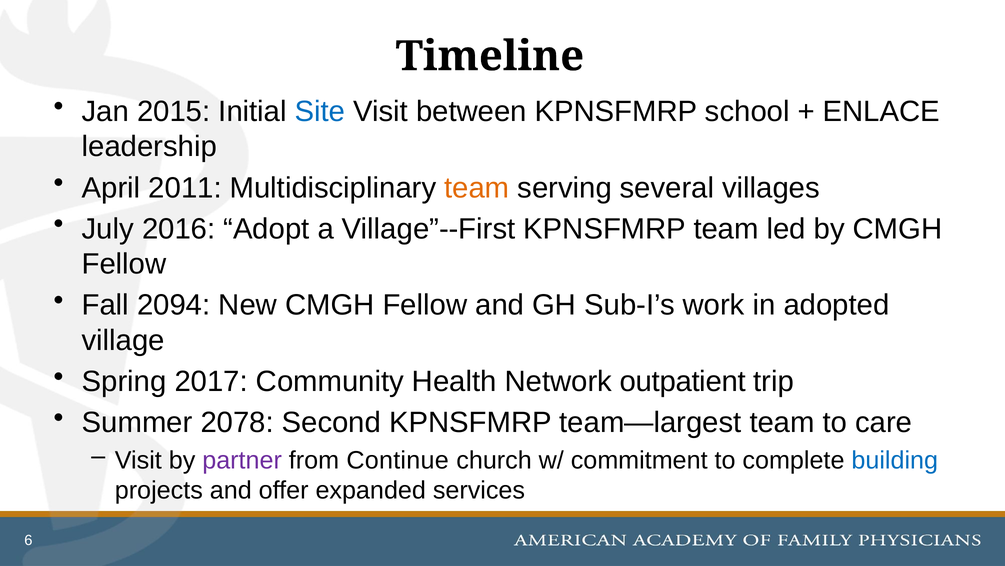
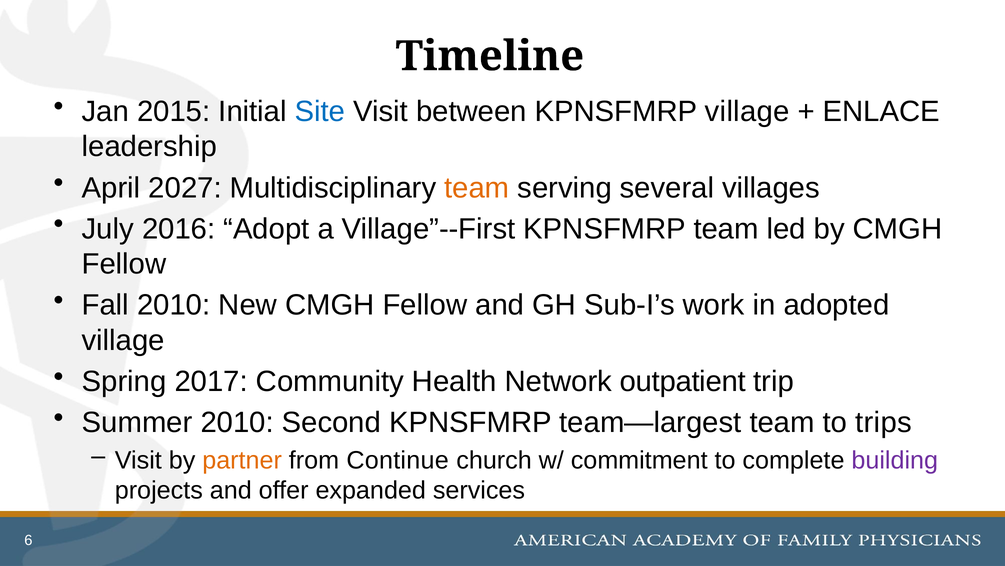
KPNSFMRP school: school -> village (747, 111)
2011: 2011 -> 2027 (185, 188)
Fall 2094: 2094 -> 2010 (174, 305)
Summer 2078: 2078 -> 2010 (237, 422)
care: care -> trips (884, 422)
partner colour: purple -> orange (242, 460)
building colour: blue -> purple (895, 460)
